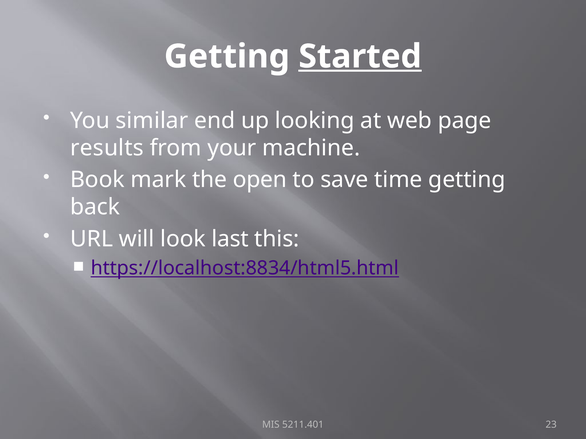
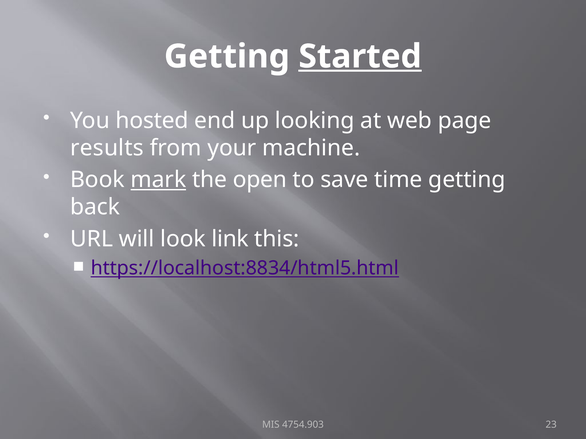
similar: similar -> hosted (152, 121)
mark underline: none -> present (158, 180)
last: last -> link (230, 239)
5211.401: 5211.401 -> 4754.903 (303, 425)
